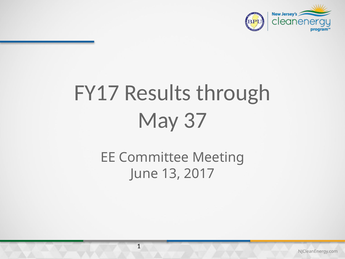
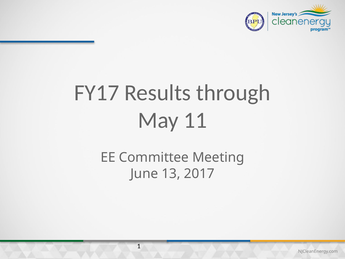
37: 37 -> 11 (195, 120)
